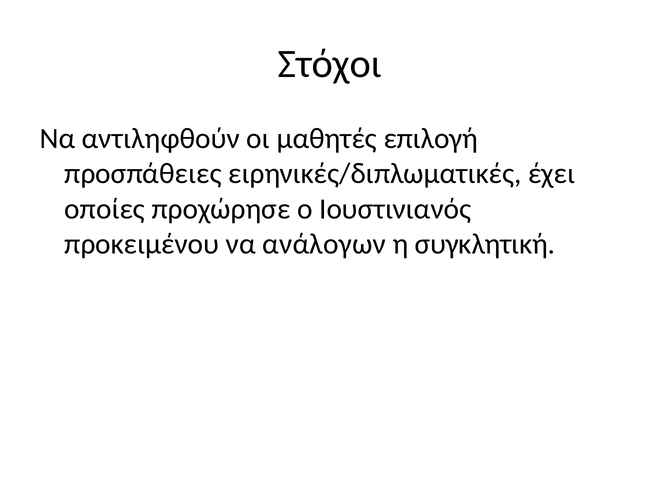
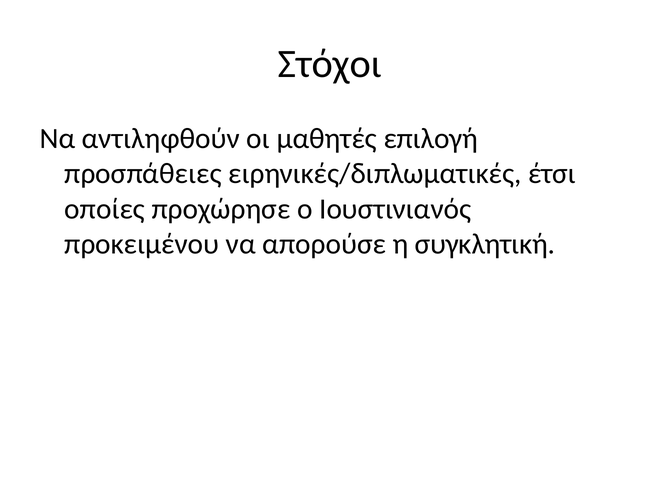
έχει: έχει -> έτσι (552, 174)
ανάλογων: ανάλογων -> απορούσε (324, 244)
